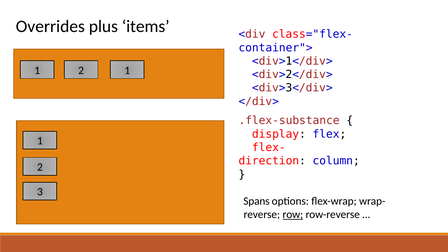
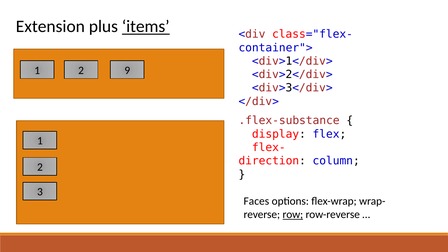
Overrides: Overrides -> Extension (50, 27)
items underline: none -> present (146, 27)
2 1: 1 -> 9 (127, 70)
Spans: Spans -> Faces (256, 201)
